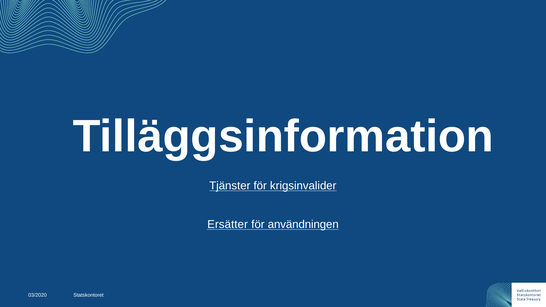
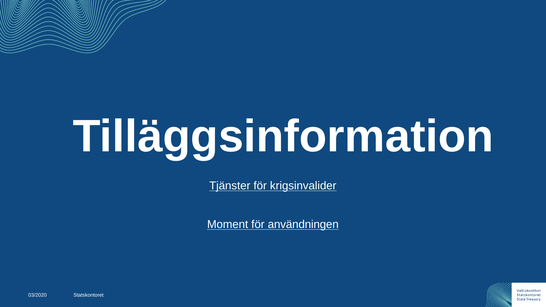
Ersätter: Ersätter -> Moment (228, 225)
